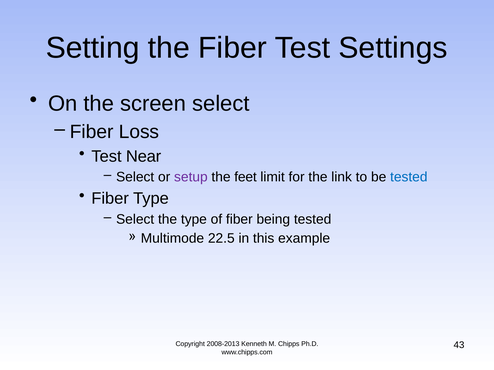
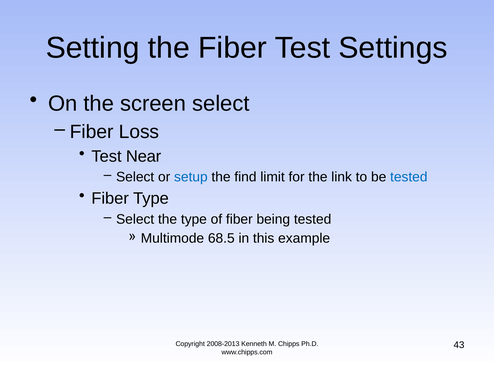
setup colour: purple -> blue (191, 177)
feet: feet -> find (245, 177)
22.5: 22.5 -> 68.5 (221, 239)
